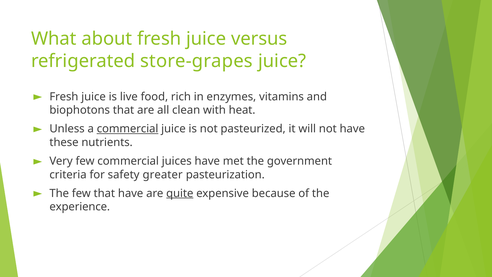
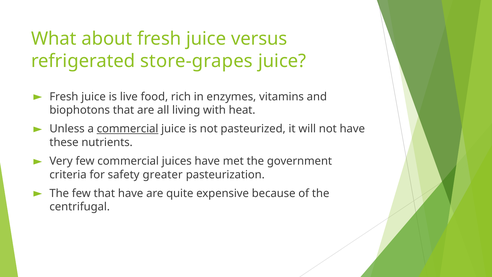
clean: clean -> living (186, 110)
quite underline: present -> none (180, 193)
experience: experience -> centrifugal (80, 207)
